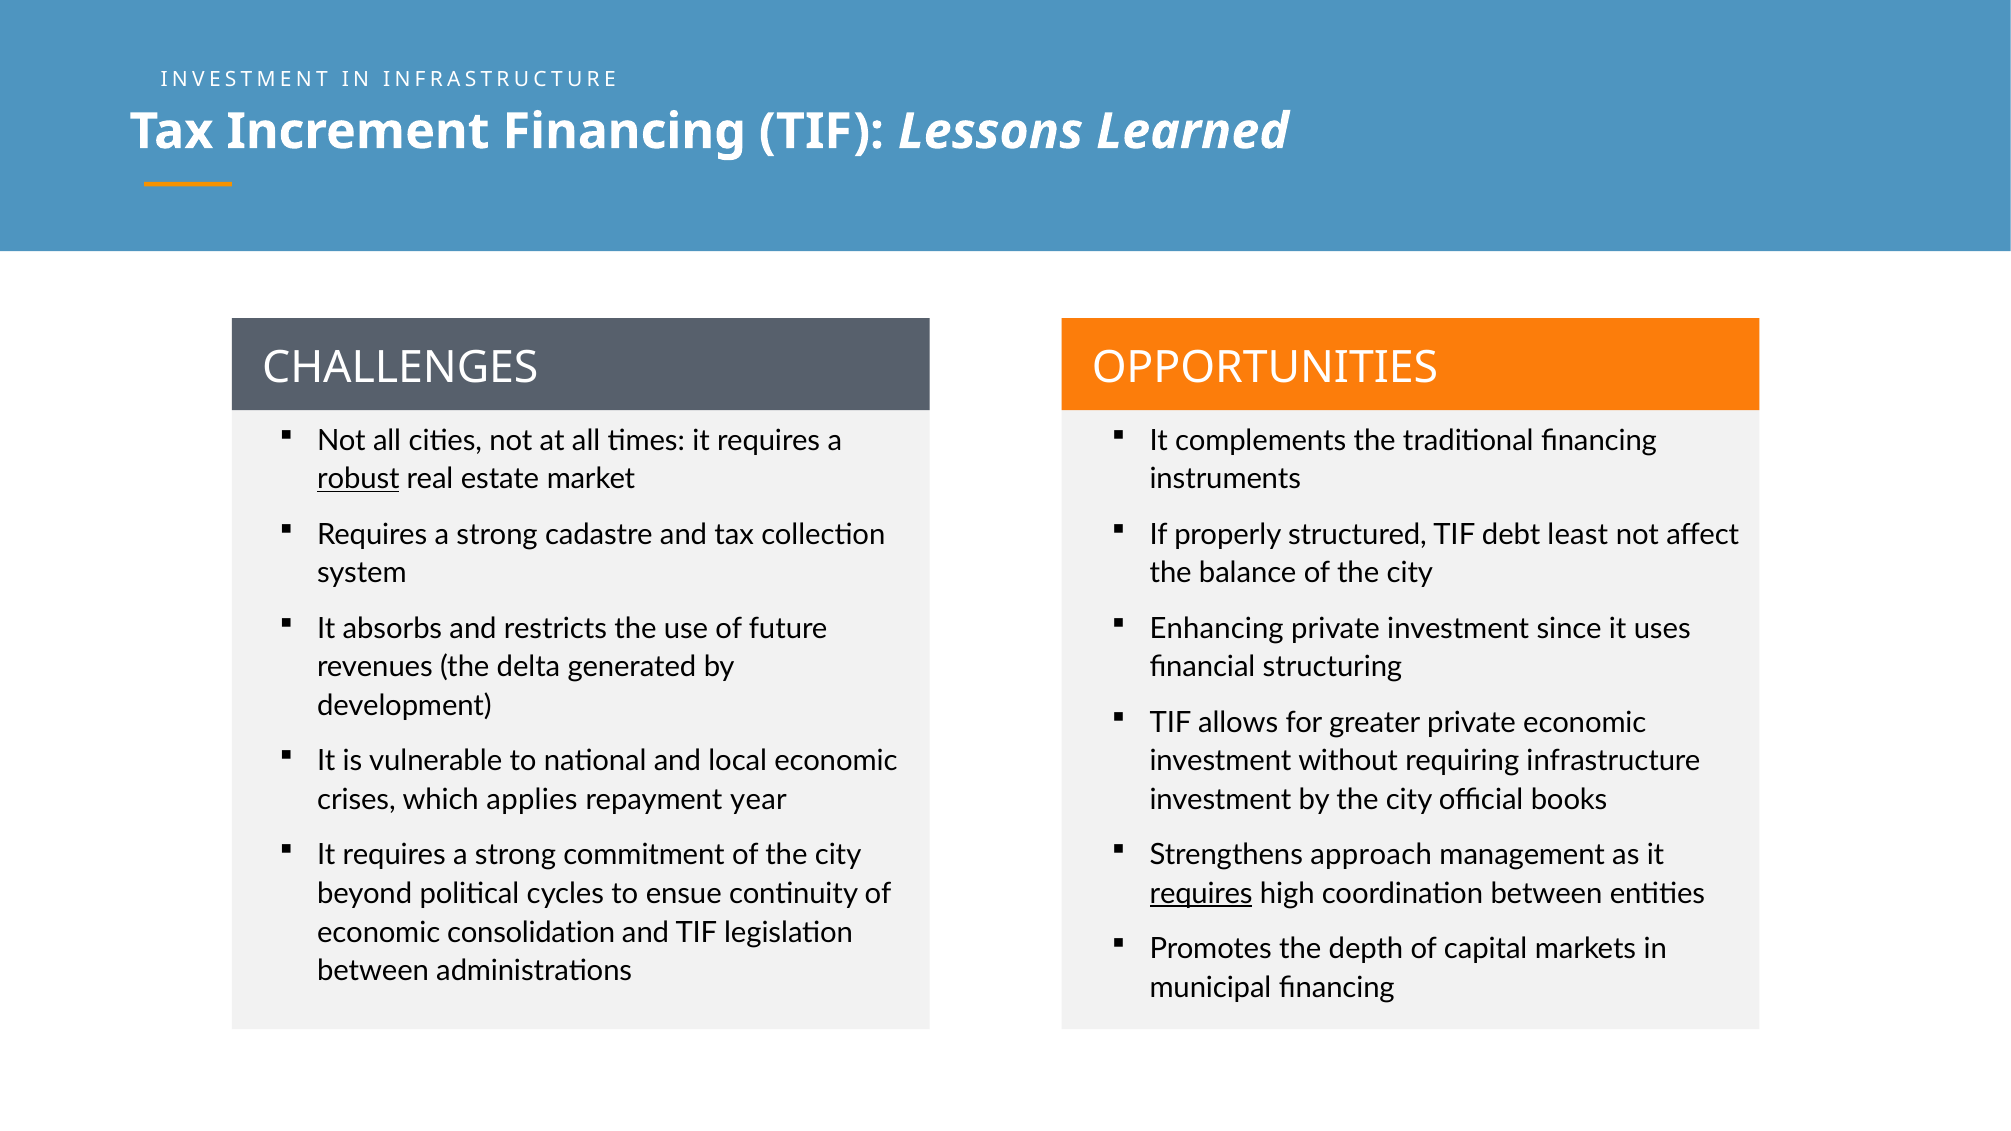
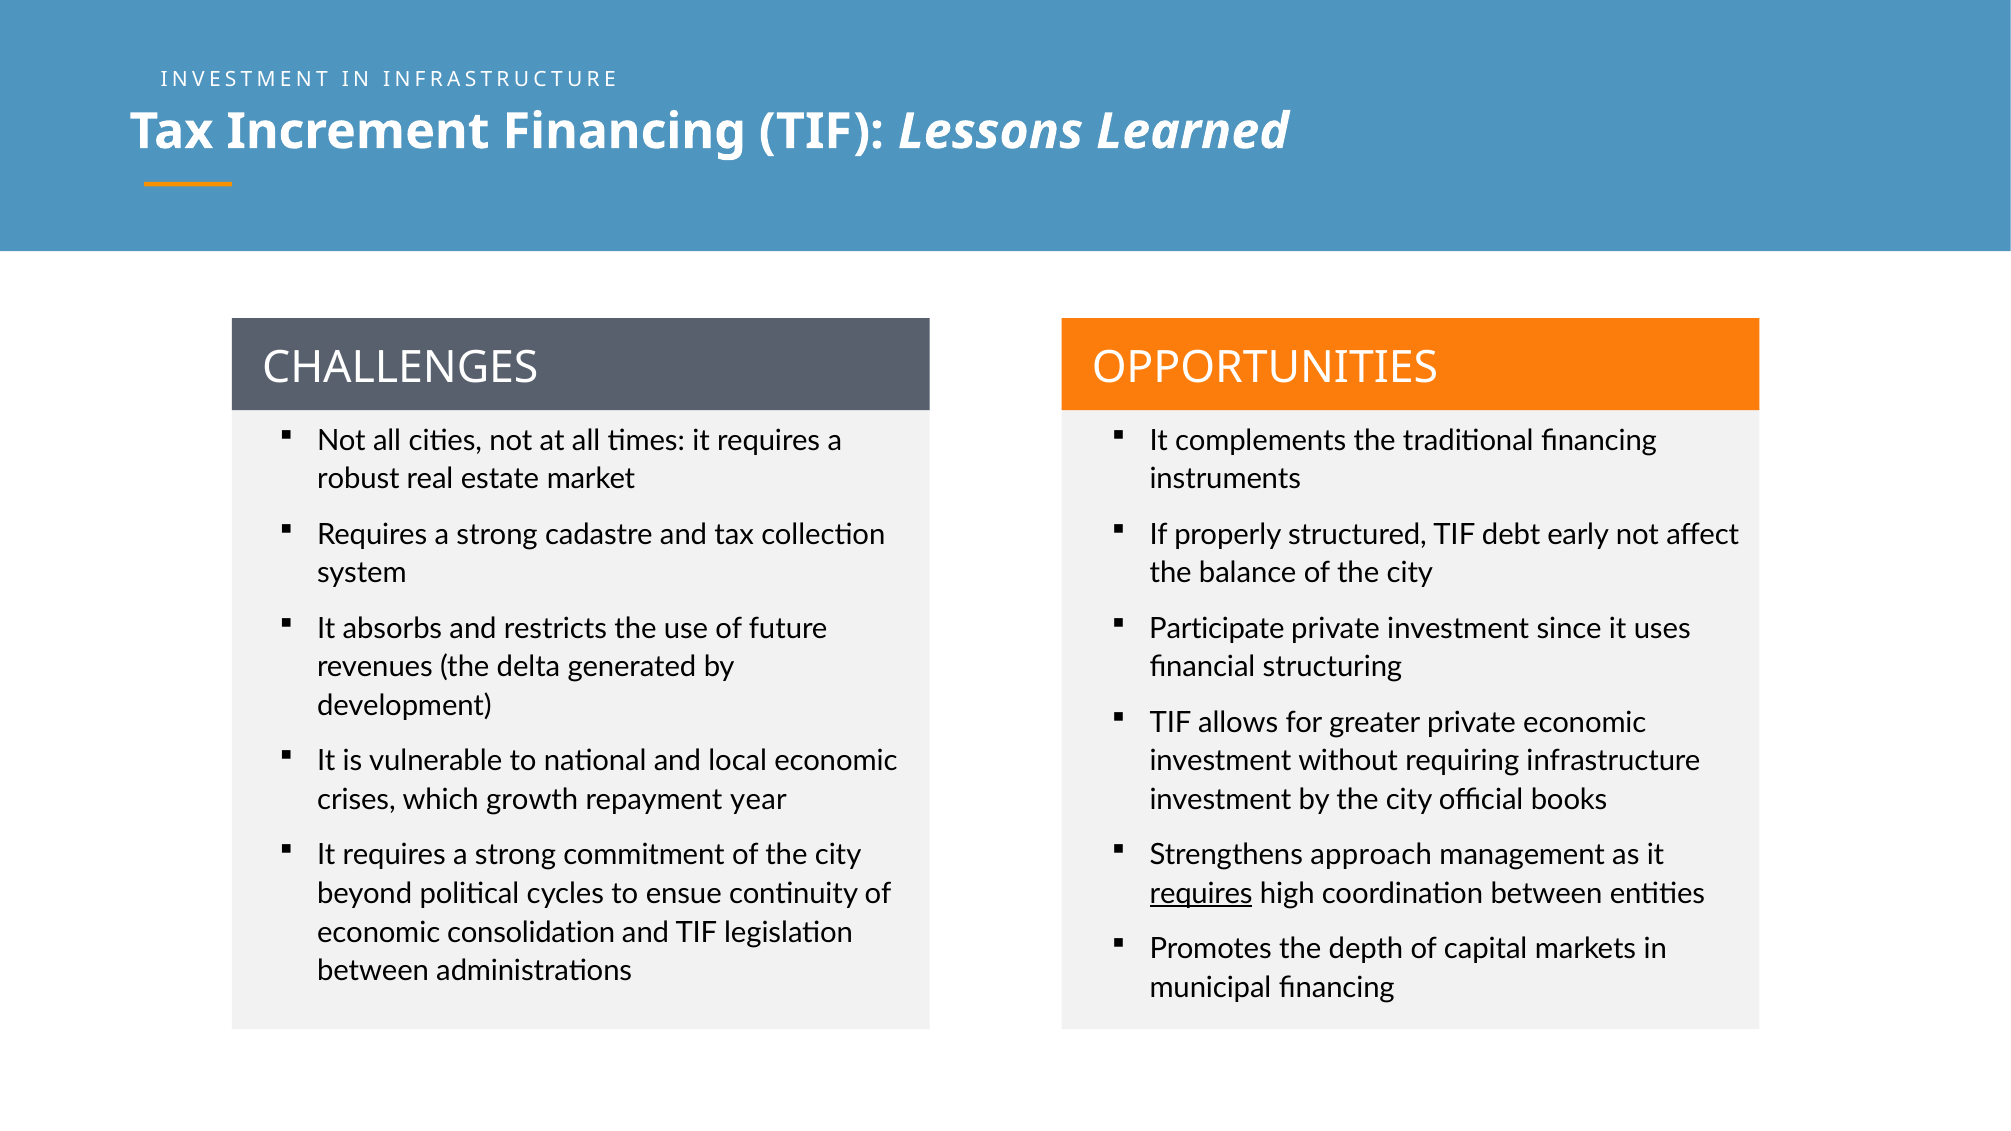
robust underline: present -> none (358, 479)
least: least -> early (1578, 534)
Enhancing: Enhancing -> Participate (1217, 629)
applies: applies -> growth (532, 800)
